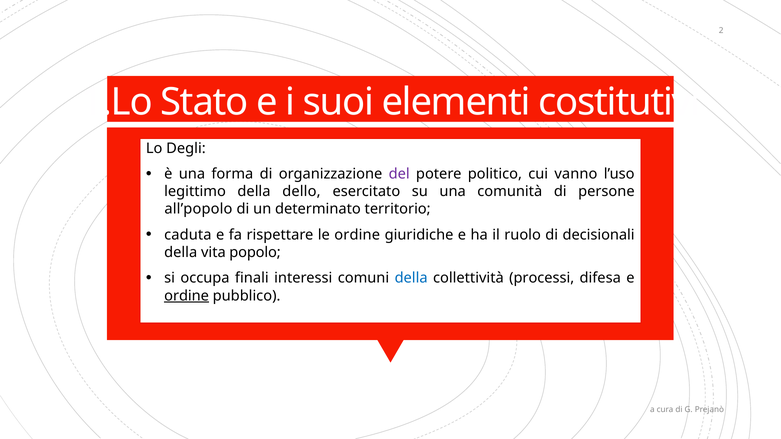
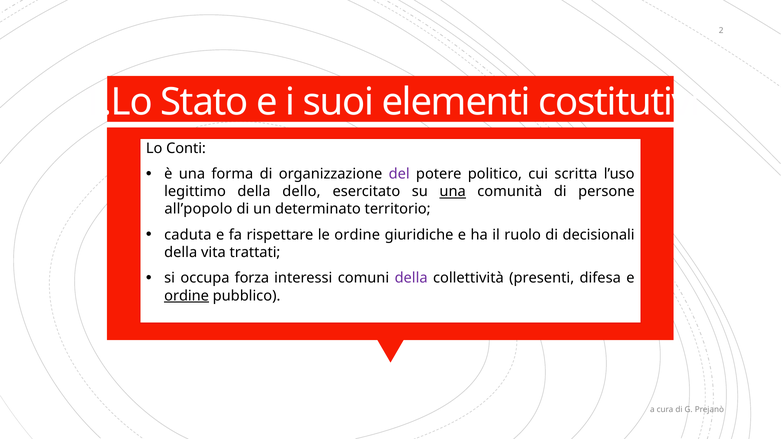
Degli: Degli -> Conti (186, 148)
vanno: vanno -> scritta (576, 174)
una underline: none -> present (453, 192)
popolo: popolo -> trattati (255, 253)
finali: finali -> forza (252, 278)
della colour: blue -> purple (411, 278)
processi: processi -> presenti (542, 278)
